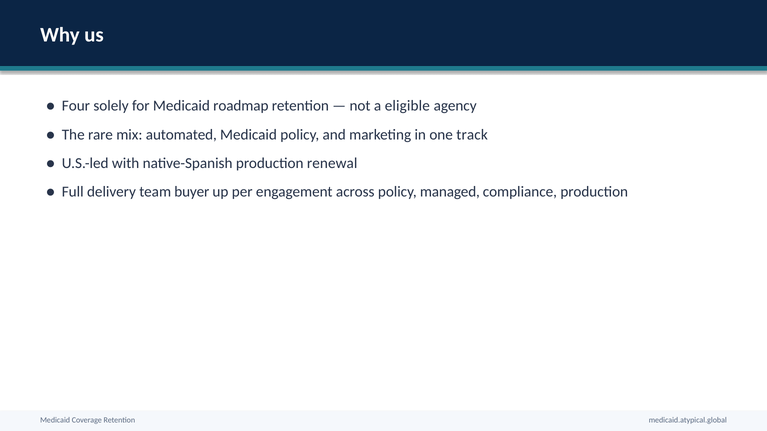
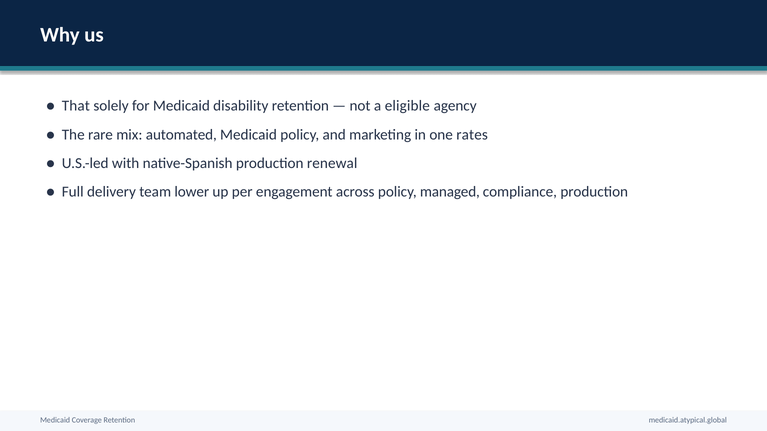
Four: Four -> That (76, 106)
roadmap: roadmap -> disability (241, 106)
track: track -> rates (472, 135)
buyer: buyer -> lower (192, 192)
